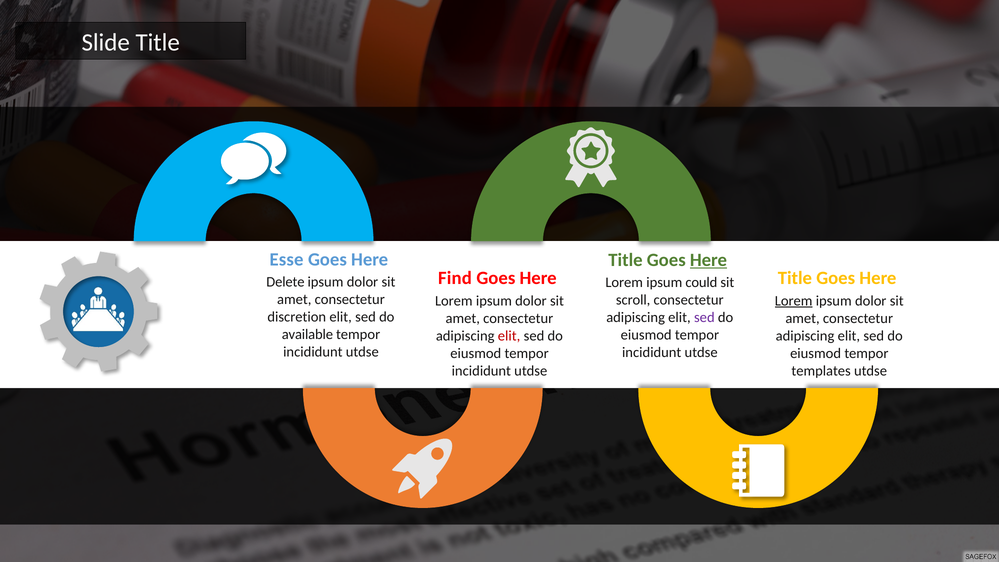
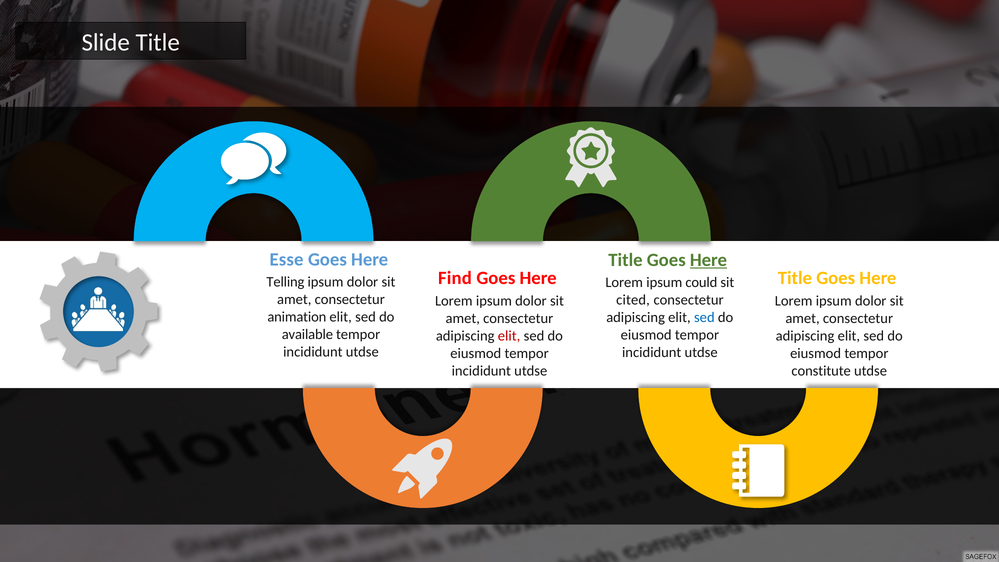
Delete: Delete -> Telling (285, 282)
scroll: scroll -> cited (633, 300)
Lorem underline: present -> none (794, 301)
discretion: discretion -> animation (297, 317)
sed colour: purple -> blue (704, 317)
templates: templates -> constitute (821, 371)
